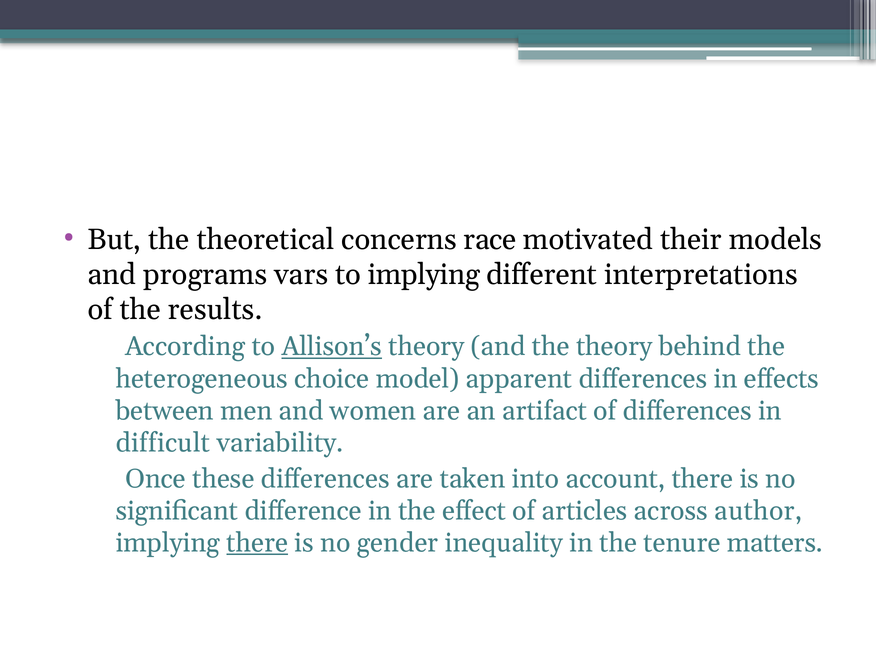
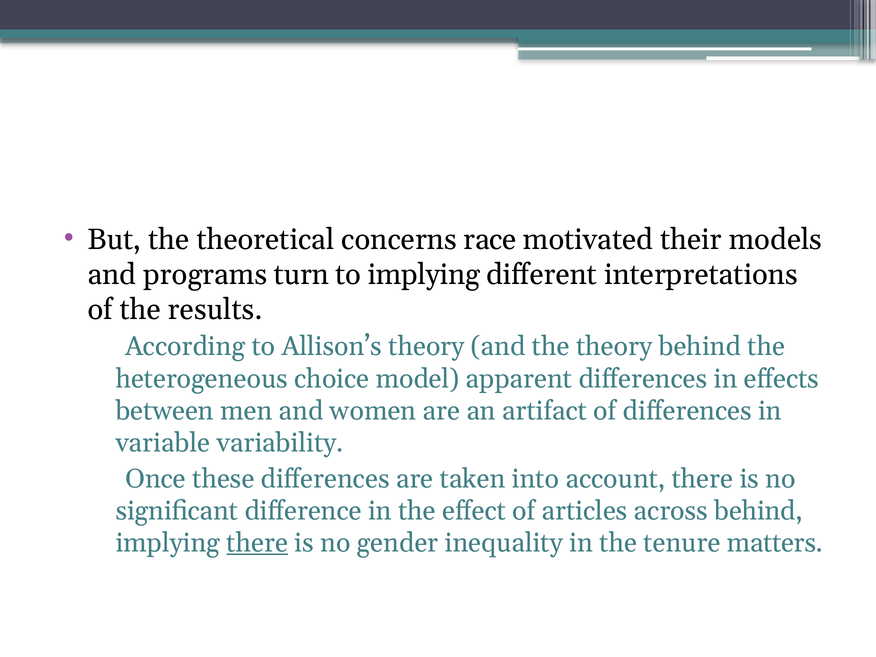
vars: vars -> turn (302, 275)
Allison’s underline: present -> none (332, 347)
difficult: difficult -> variable (163, 443)
across author: author -> behind (759, 511)
